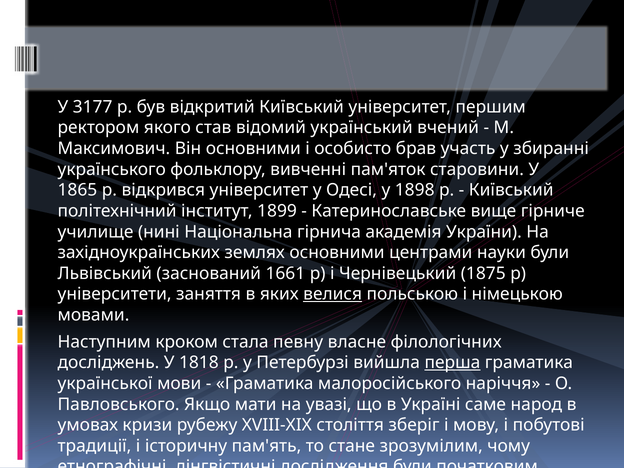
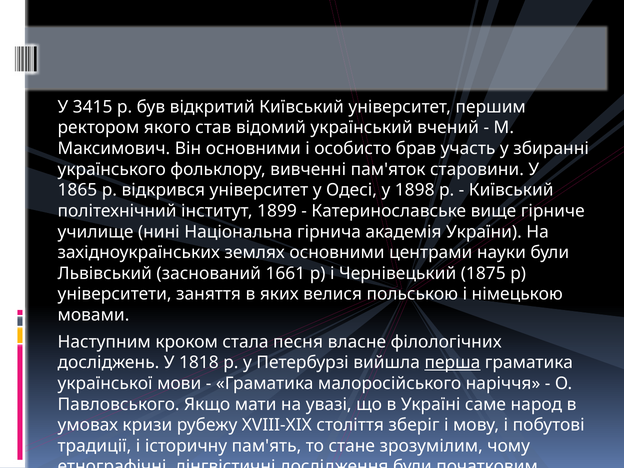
3177: 3177 -> 3415 (93, 107)
велися underline: present -> none (333, 294)
певну: певну -> песня (298, 342)
